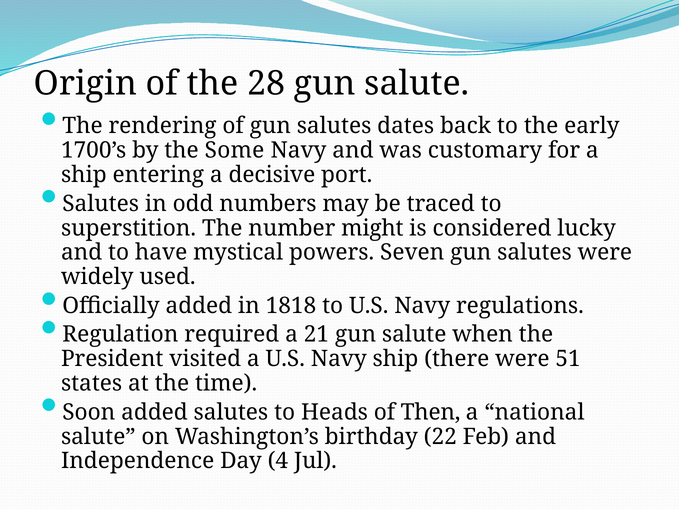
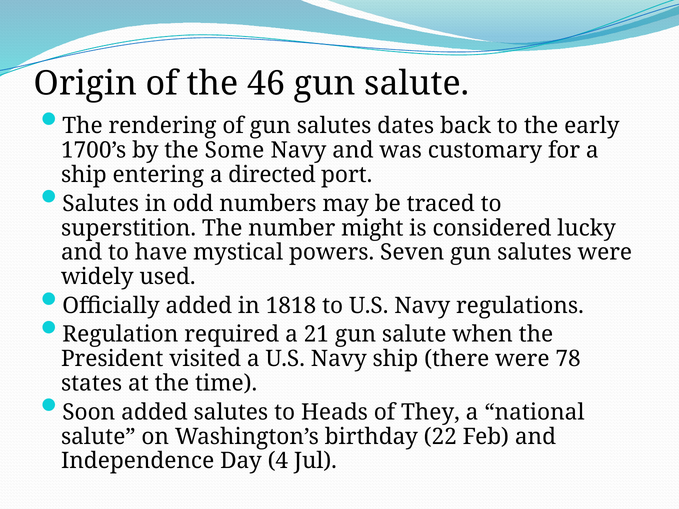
28: 28 -> 46 (266, 84)
decisive: decisive -> directed (272, 175)
51: 51 -> 78 (568, 359)
Then: Then -> They (430, 412)
